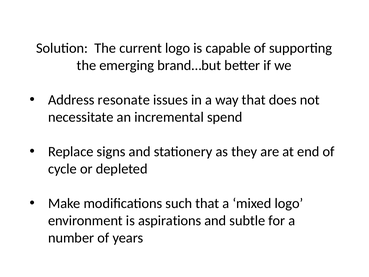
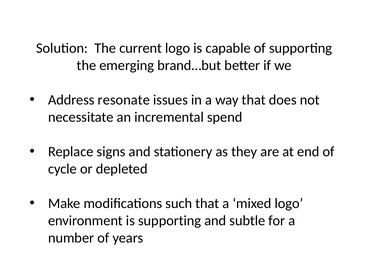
is aspirations: aspirations -> supporting (170, 220)
